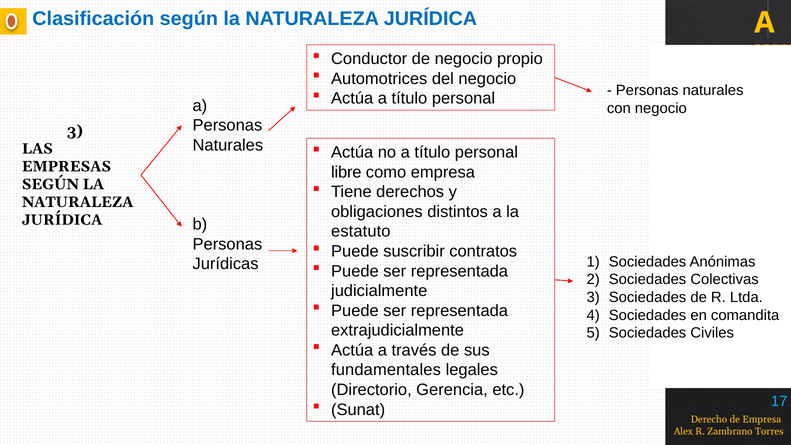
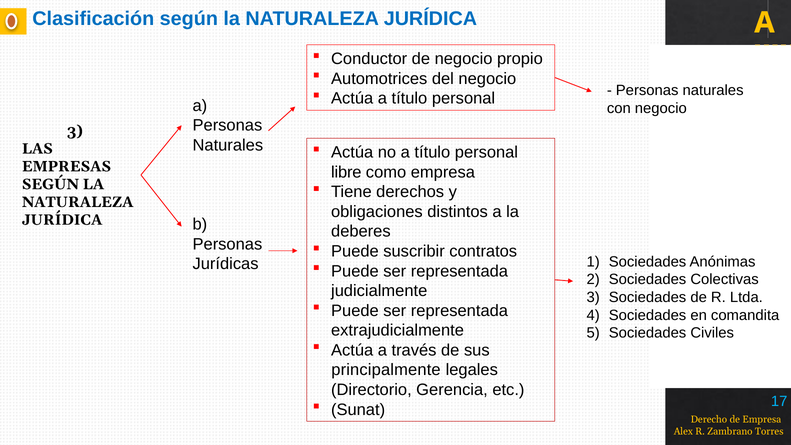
estatuto: estatuto -> deberes (361, 231)
fundamentales: fundamentales -> principalmente (386, 370)
